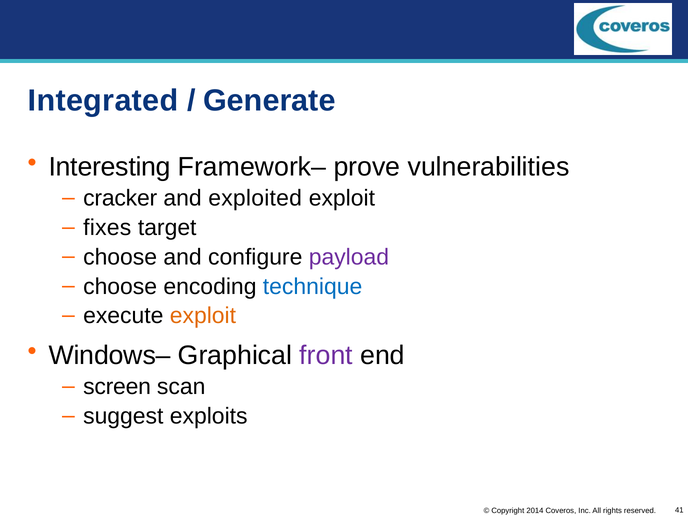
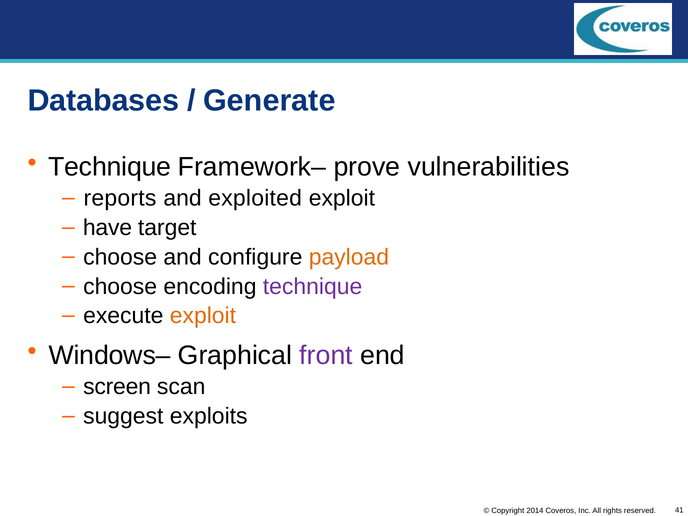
Integrated: Integrated -> Databases (103, 101)
Interesting: Interesting -> Technique (110, 167)
cracker: cracker -> reports (120, 198)
fixes: fixes -> have (107, 228)
payload colour: purple -> orange (349, 257)
technique colour: blue -> purple (313, 286)
